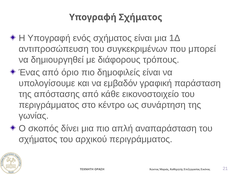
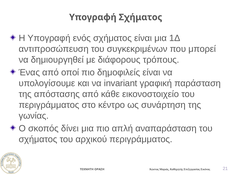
όριο: όριο -> οποί (70, 72)
εμβαδόν: εμβαδόν -> invariant (121, 83)
